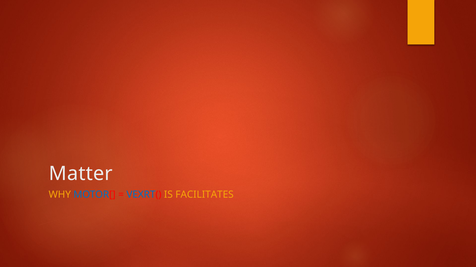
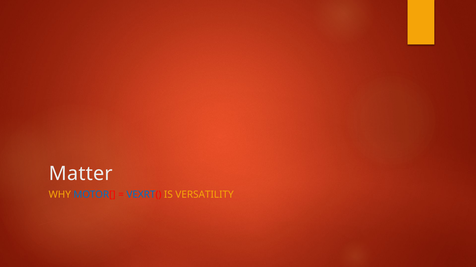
FACILITATES: FACILITATES -> VERSATILITY (205, 195)
